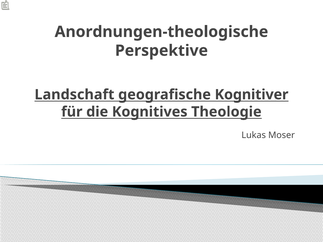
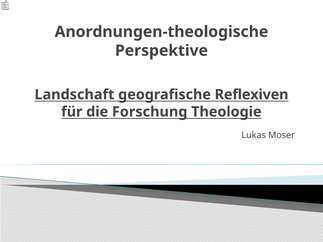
Kognitiver: Kognitiver -> Reflexiven (252, 95)
Kognitives: Kognitives -> Forschung (150, 112)
